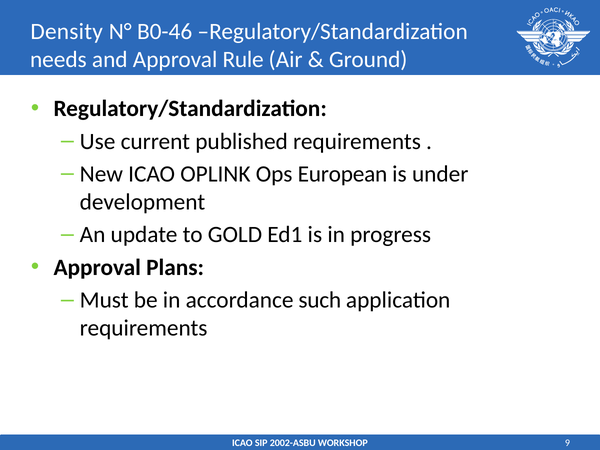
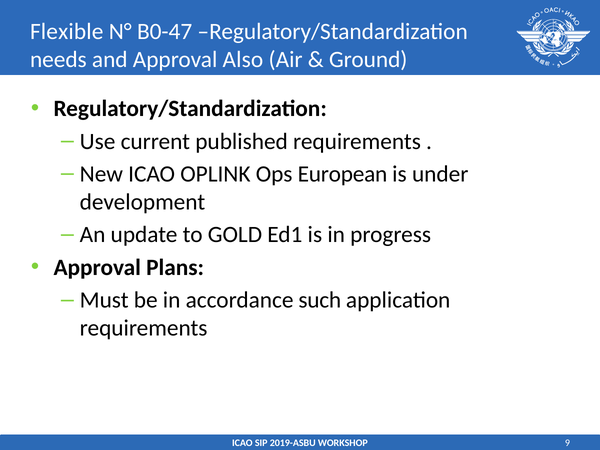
Density: Density -> Flexible (67, 32)
B0-46: B0-46 -> B0-47 (165, 32)
Rule: Rule -> Also (243, 60)
2002-ASBU: 2002-ASBU -> 2019-ASBU (293, 443)
